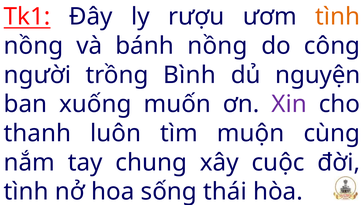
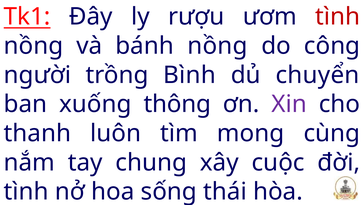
tình colour: orange -> red (338, 17)
nguyện: nguyện -> chuyển (318, 75)
muốn: muốn -> thông (177, 104)
muộn: muộn -> mong (251, 133)
